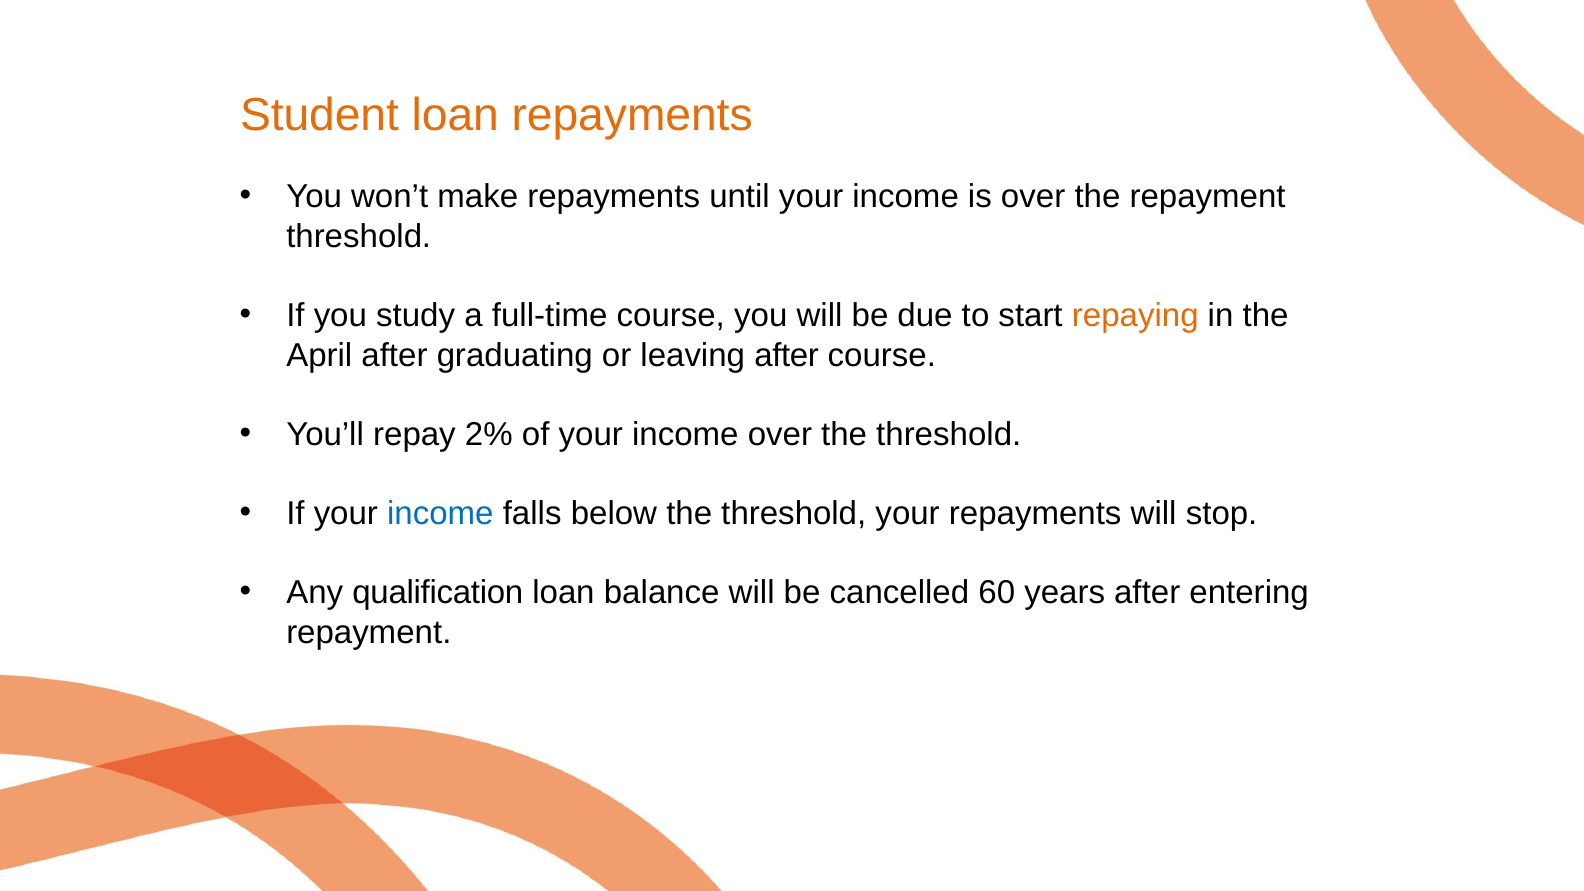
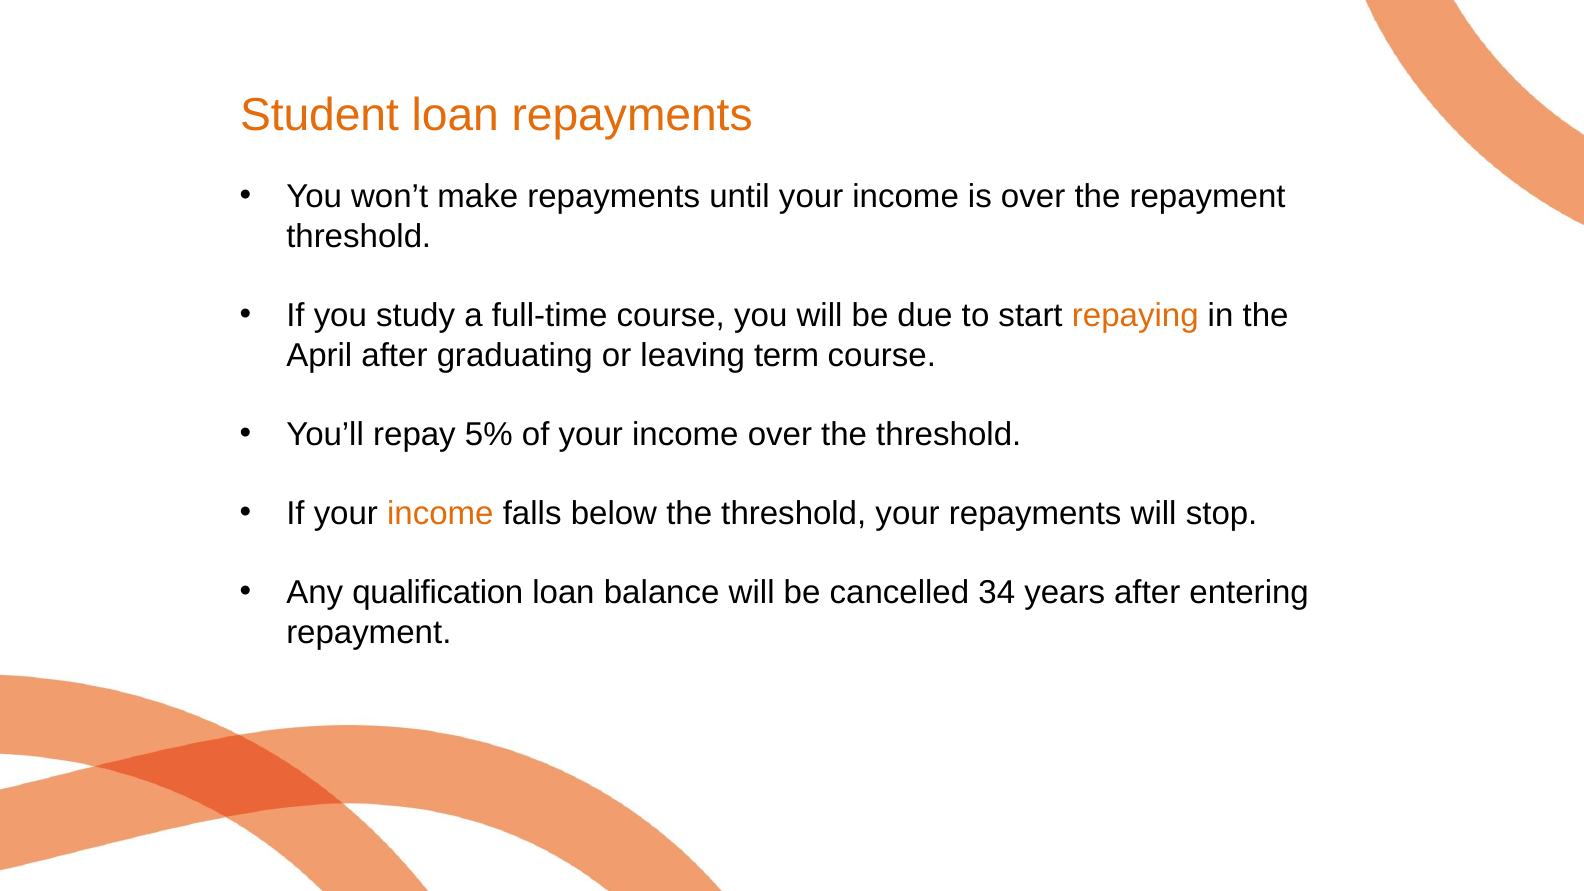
leaving after: after -> term (787, 355)
2%: 2% -> 5% (489, 435)
income colour: blue -> orange (440, 514)
60: 60 -> 34 (997, 593)
